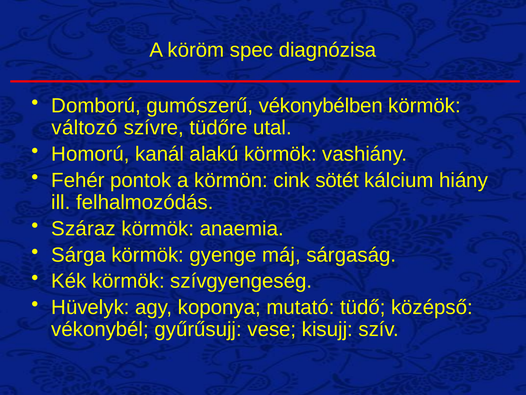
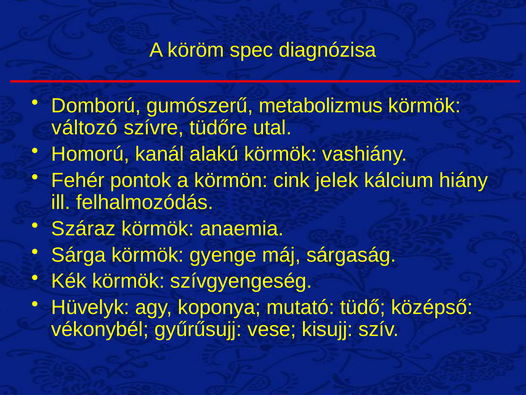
vékonybélben: vékonybélben -> metabolizmus (321, 106)
sötét: sötét -> jelek (337, 180)
